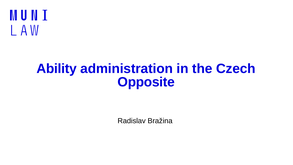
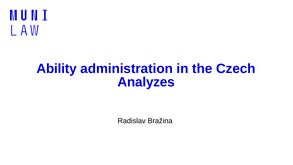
Opposite: Opposite -> Analyzes (146, 82)
